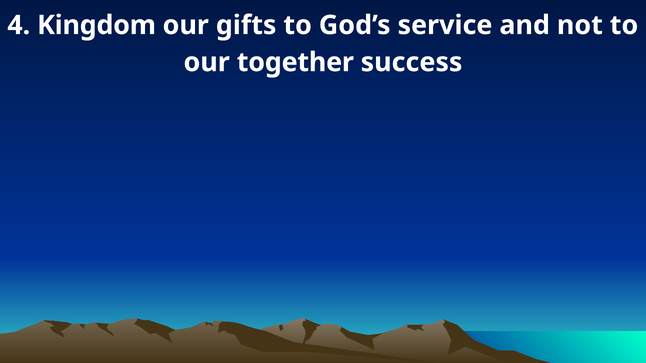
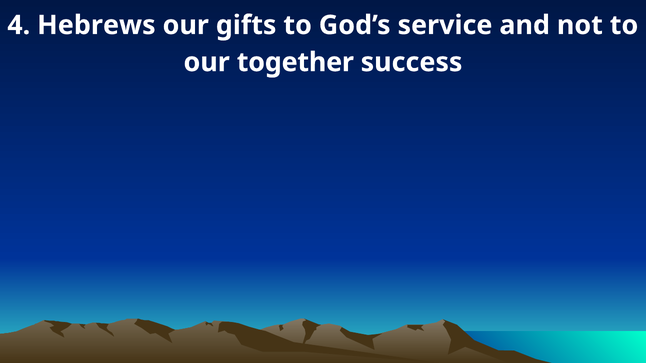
Kingdom: Kingdom -> Hebrews (96, 25)
